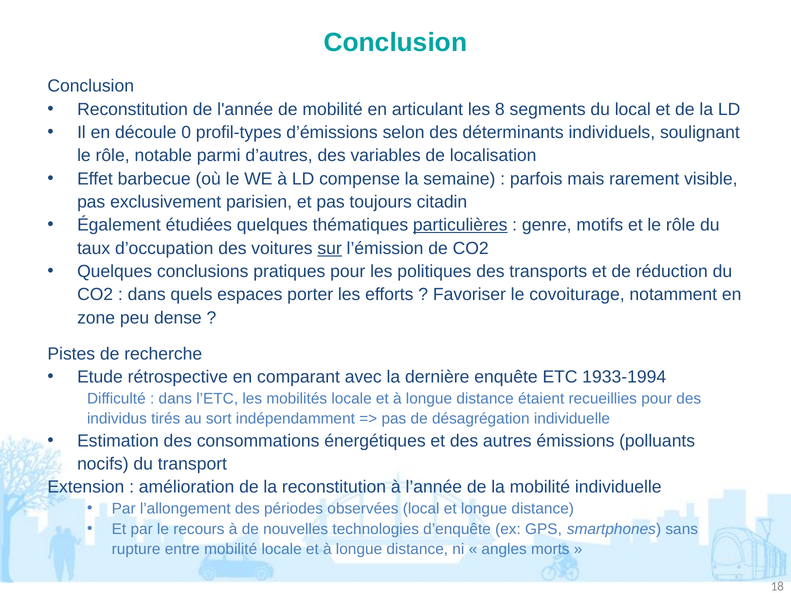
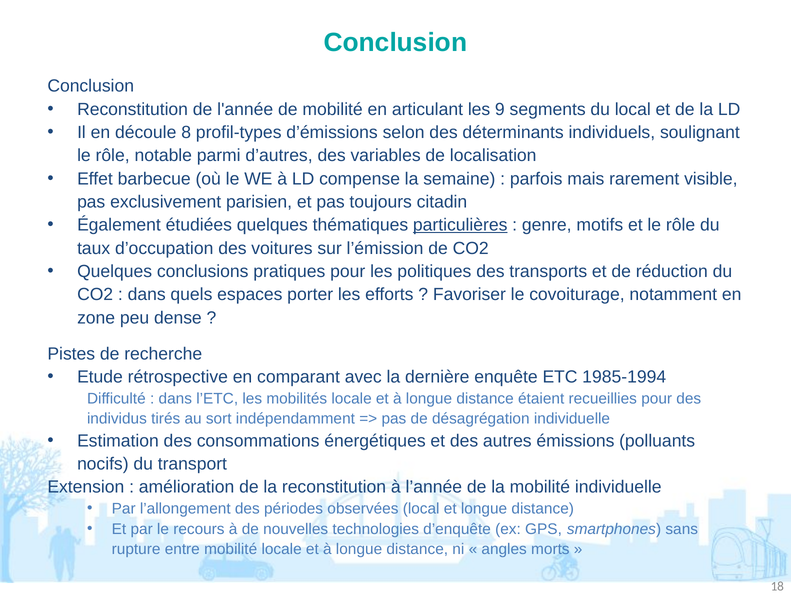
8: 8 -> 9 (500, 109)
0: 0 -> 8 (186, 133)
sur underline: present -> none (330, 248)
1933-1994: 1933-1994 -> 1985-1994 (624, 377)
